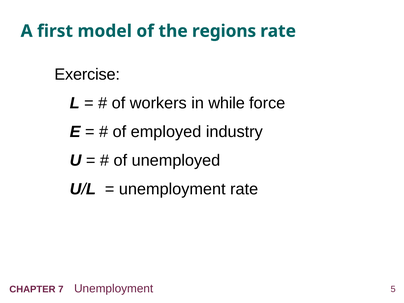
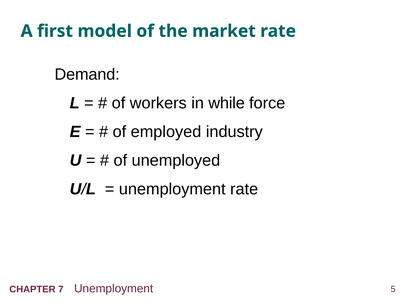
regions: regions -> market (224, 31)
Exercise: Exercise -> Demand (87, 74)
